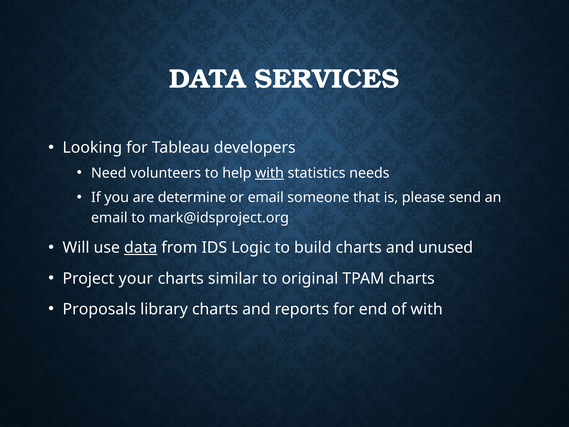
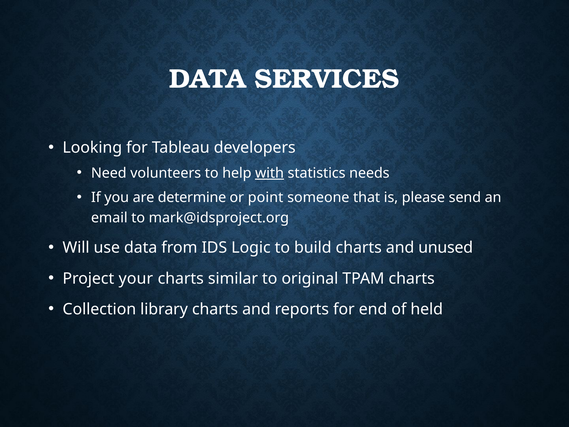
or email: email -> point (266, 197)
data underline: present -> none (141, 248)
Proposals: Proposals -> Collection (99, 309)
of with: with -> held (427, 309)
